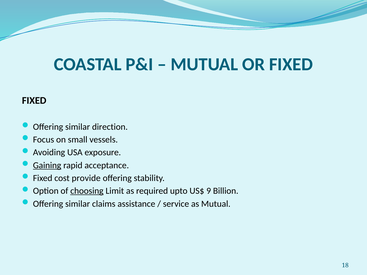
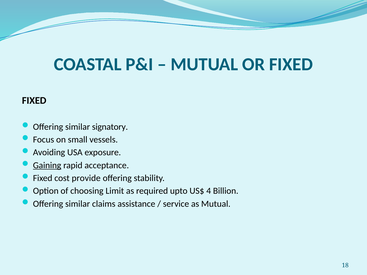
direction: direction -> signatory (110, 127)
choosing underline: present -> none (87, 191)
9: 9 -> 4 (209, 191)
